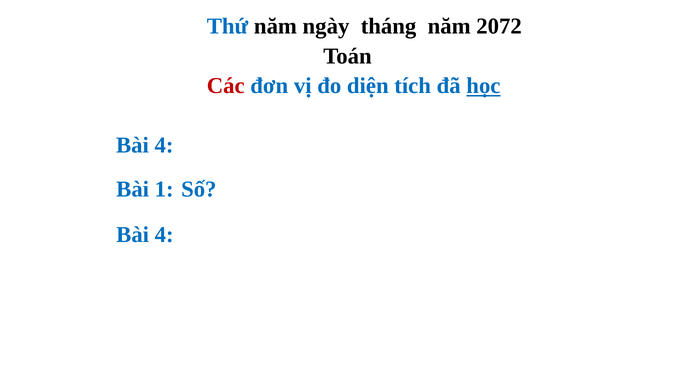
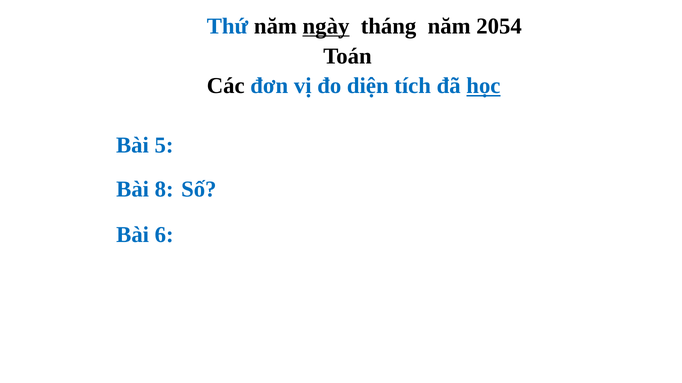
ngày underline: none -> present (326, 26)
2072: 2072 -> 2054 (499, 26)
Các colour: red -> black (226, 86)
4: 4 -> 5 (164, 146)
1: 1 -> 8 (164, 190)
4: 4 -> 6 (164, 235)
